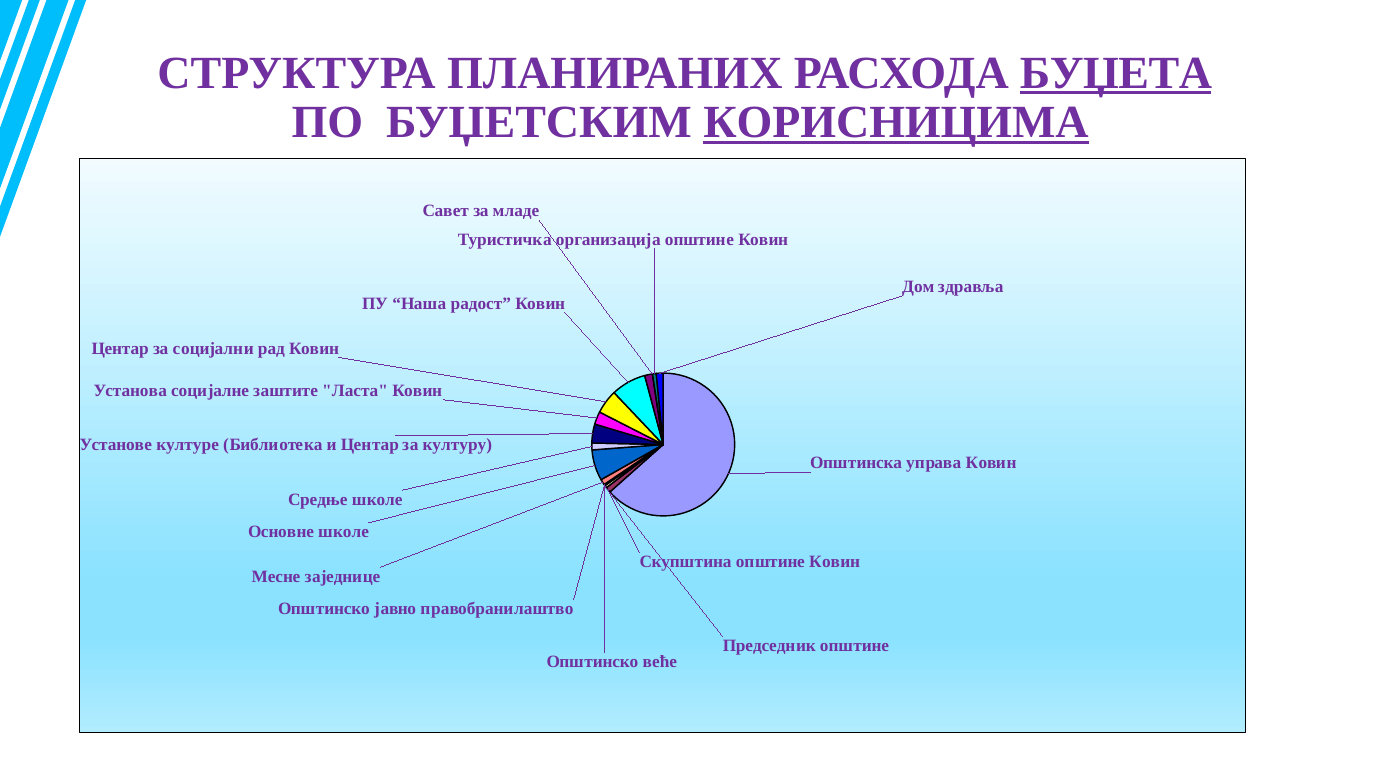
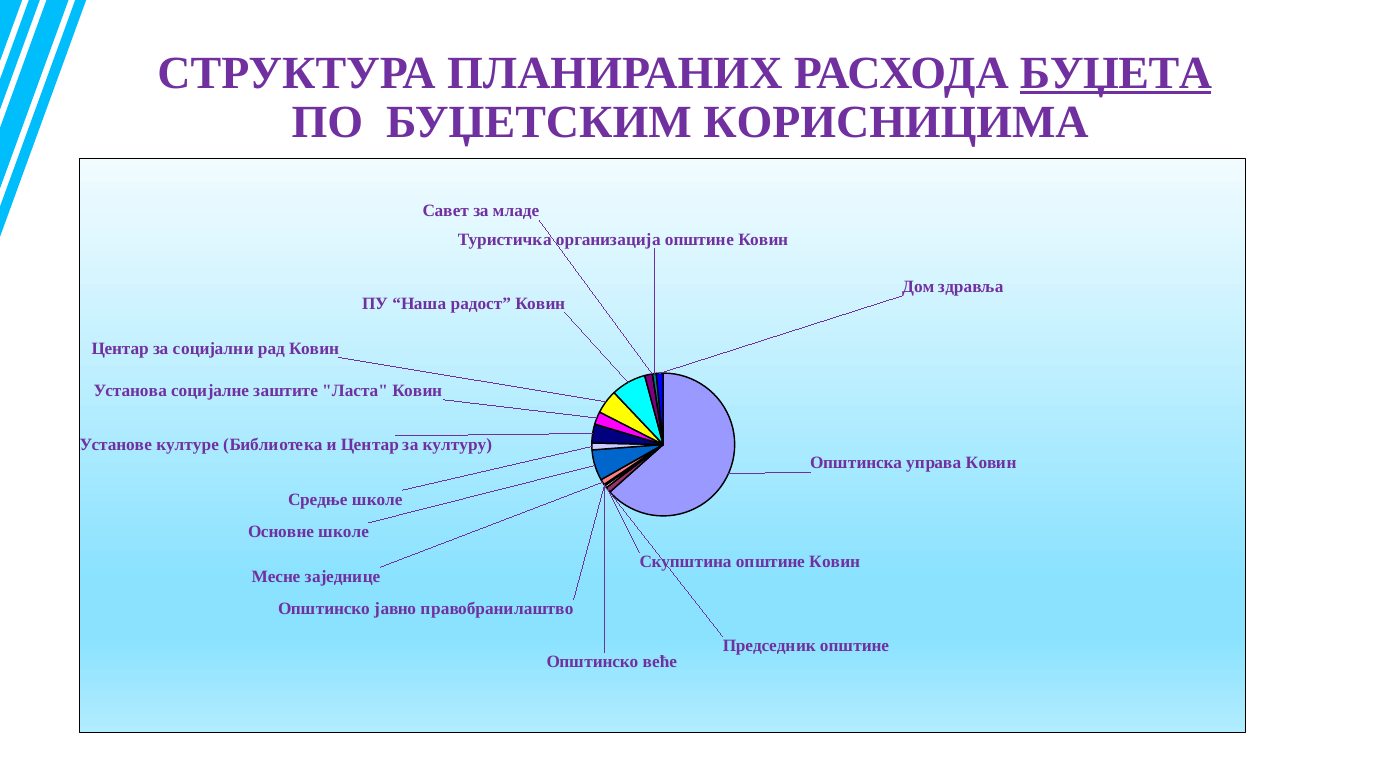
КОРИСНИЦИМА underline: present -> none (896, 123)
